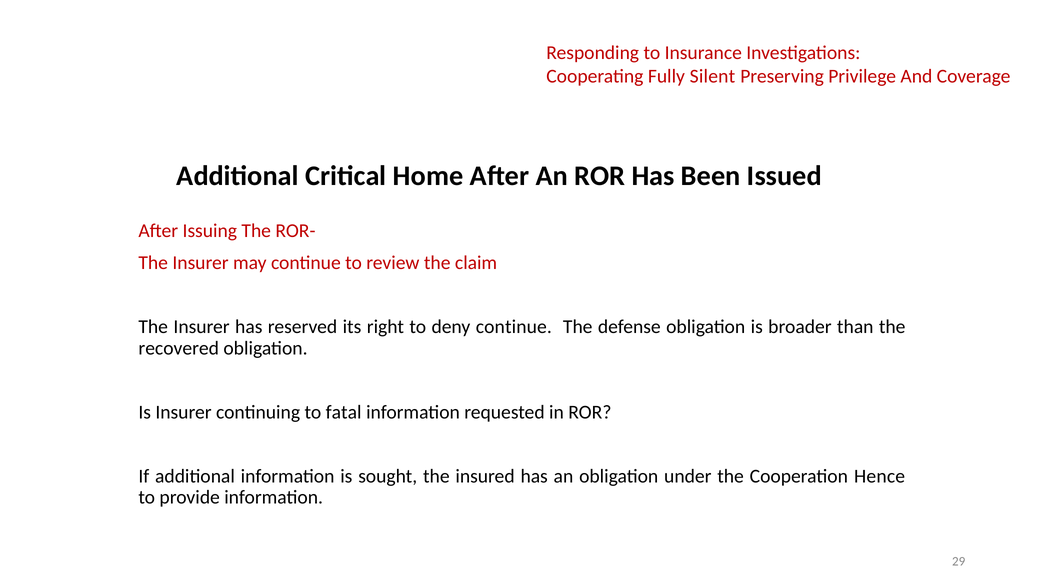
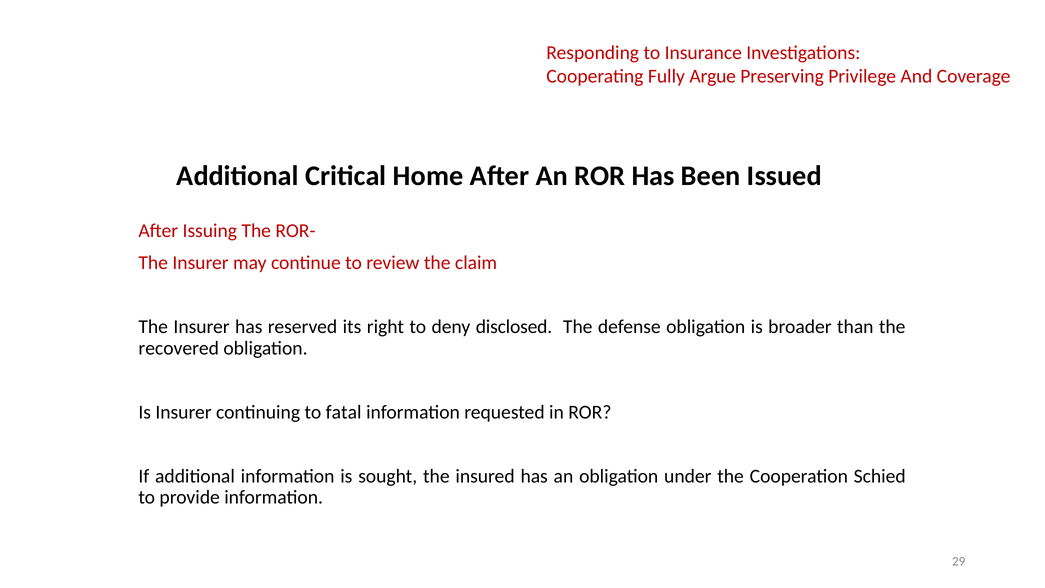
Silent: Silent -> Argue (713, 76)
deny continue: continue -> disclosed (514, 327)
Hence: Hence -> Schied (880, 476)
